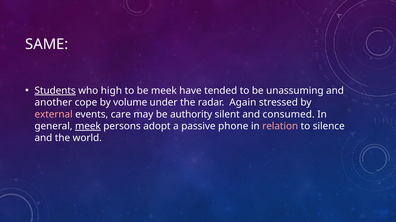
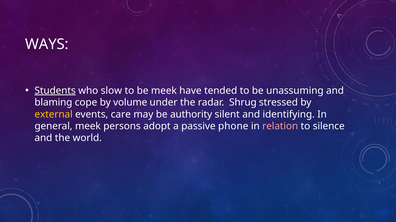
SAME: SAME -> WAYS (47, 44)
high: high -> slow (111, 91)
another: another -> blaming (53, 103)
Again: Again -> Shrug (243, 103)
external colour: pink -> yellow (54, 115)
consumed: consumed -> identifying (289, 115)
meek underline: present -> none (88, 127)
